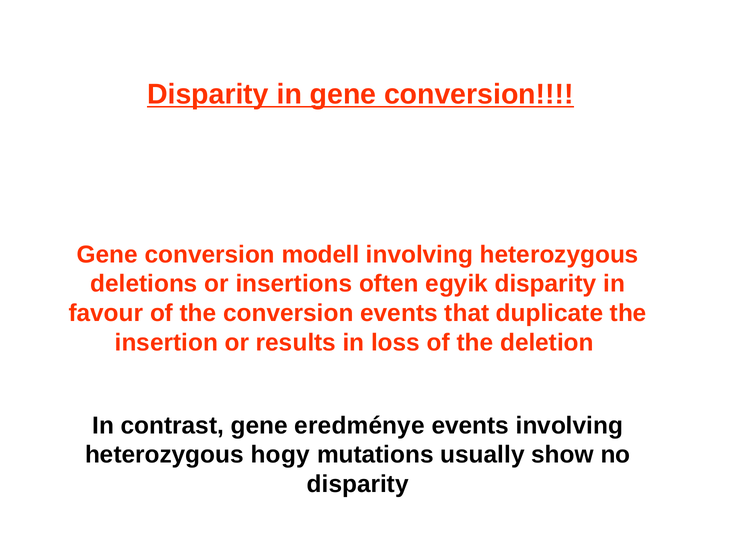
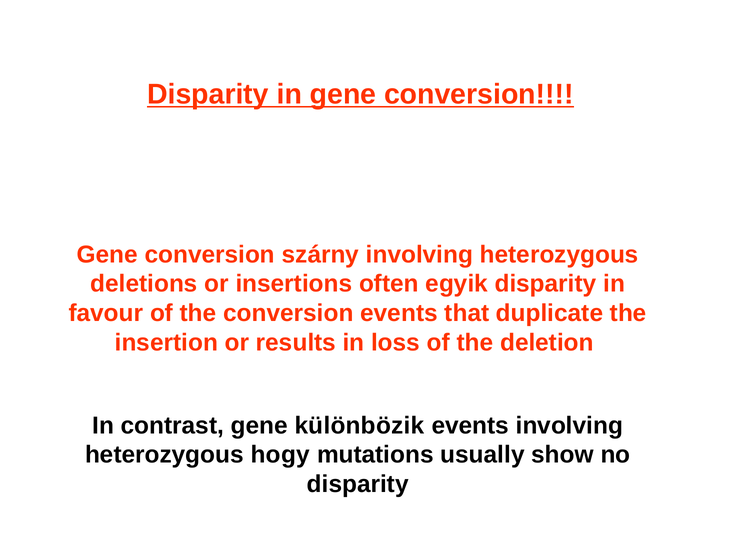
modell: modell -> szárny (320, 254)
eredménye: eredménye -> különbözik (360, 425)
